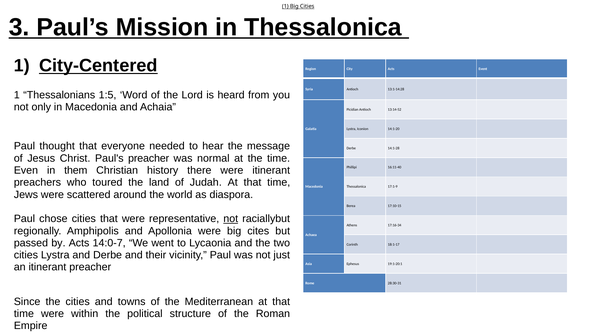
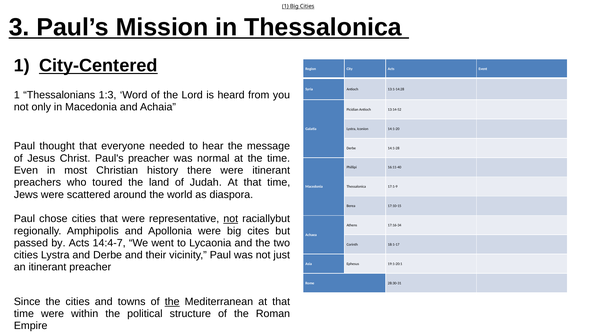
1:5: 1:5 -> 1:3 (108, 95)
them: them -> most (76, 171)
14:0-7: 14:0-7 -> 14:4-7 (109, 243)
the underline: none -> present (172, 302)
